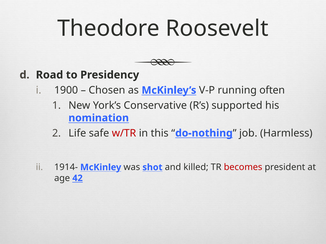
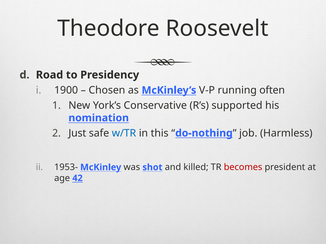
Life: Life -> Just (77, 133)
w/TR colour: red -> blue (124, 133)
1914-: 1914- -> 1953- (66, 168)
